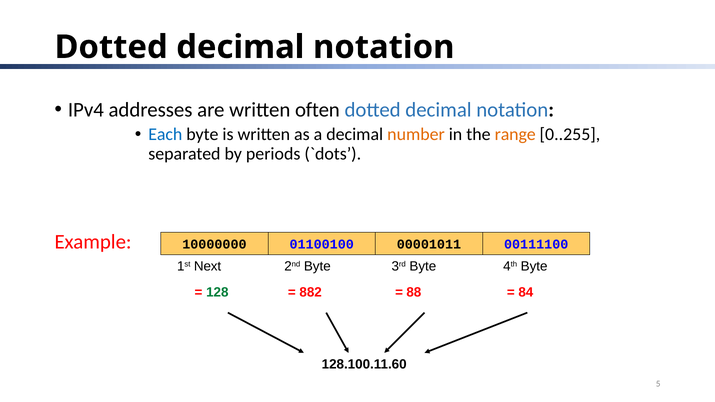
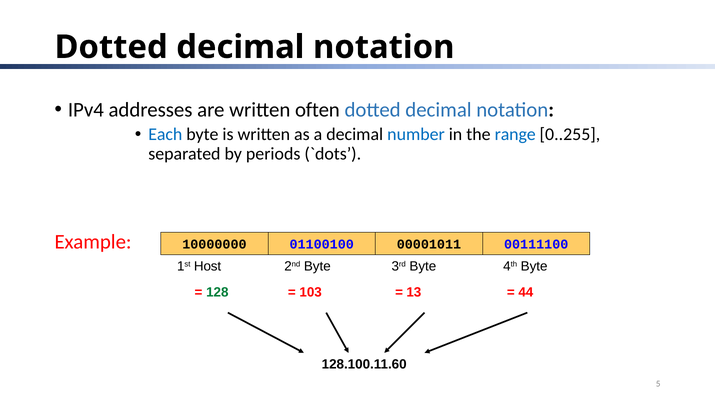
number colour: orange -> blue (416, 134)
range colour: orange -> blue (515, 134)
Next: Next -> Host (208, 266)
882: 882 -> 103 (311, 292)
88: 88 -> 13 (414, 292)
84: 84 -> 44 (526, 292)
